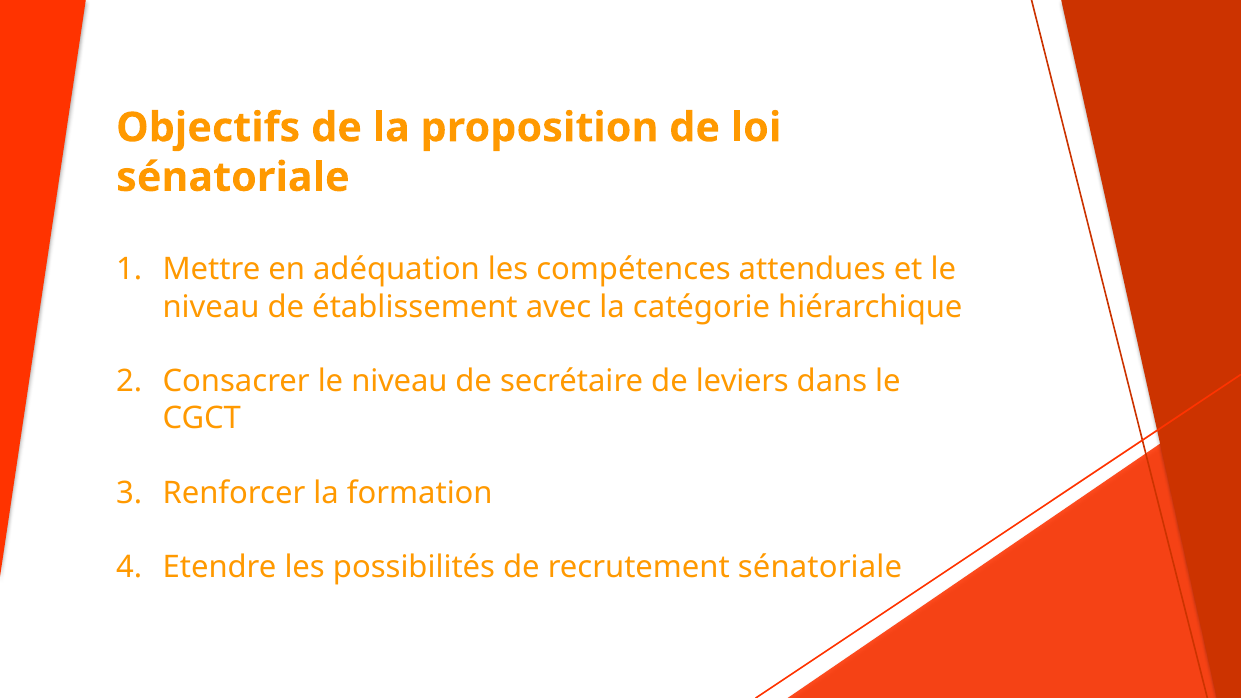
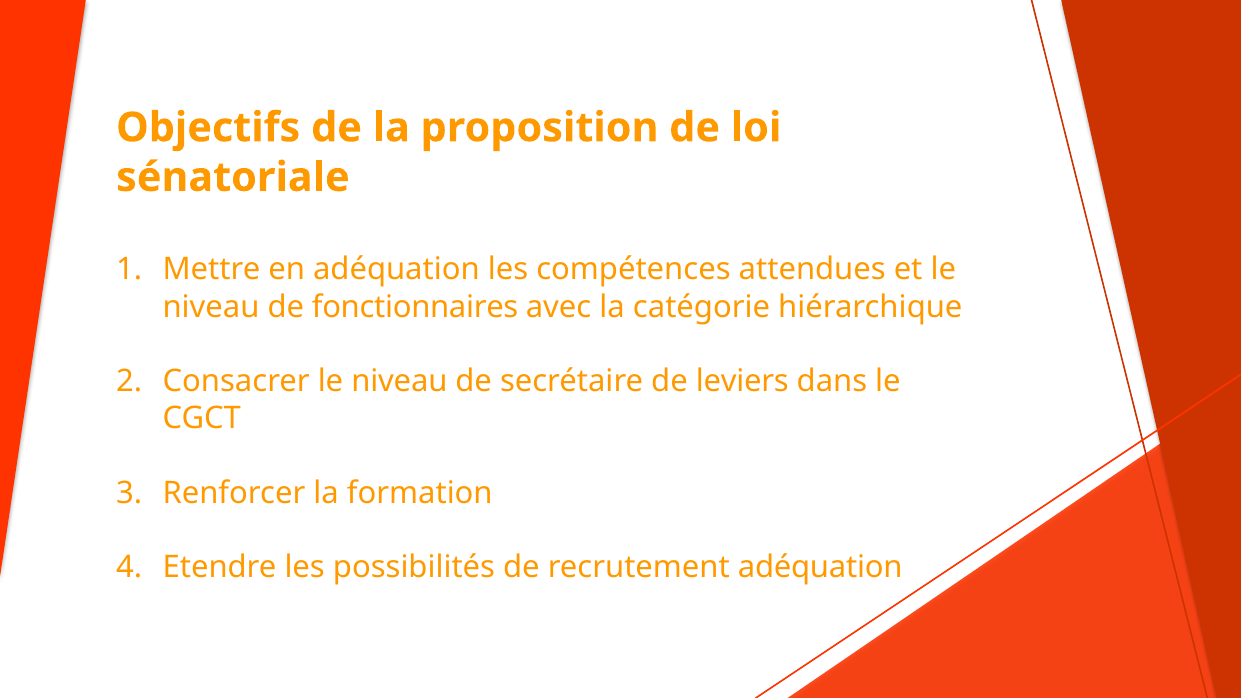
établissement: établissement -> fonctionnaires (415, 307)
recrutement sénatoriale: sénatoriale -> adéquation (820, 568)
